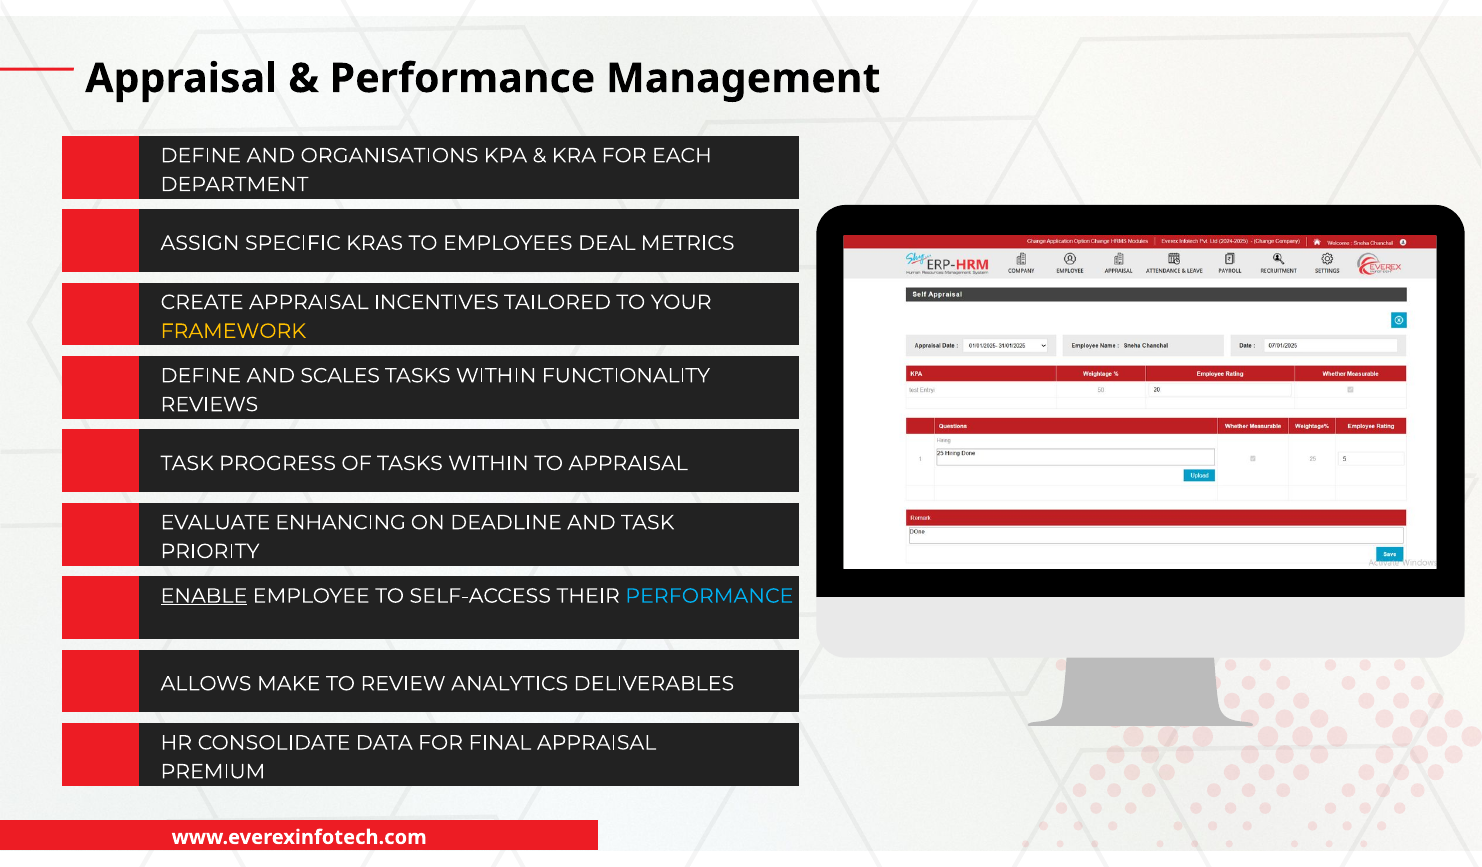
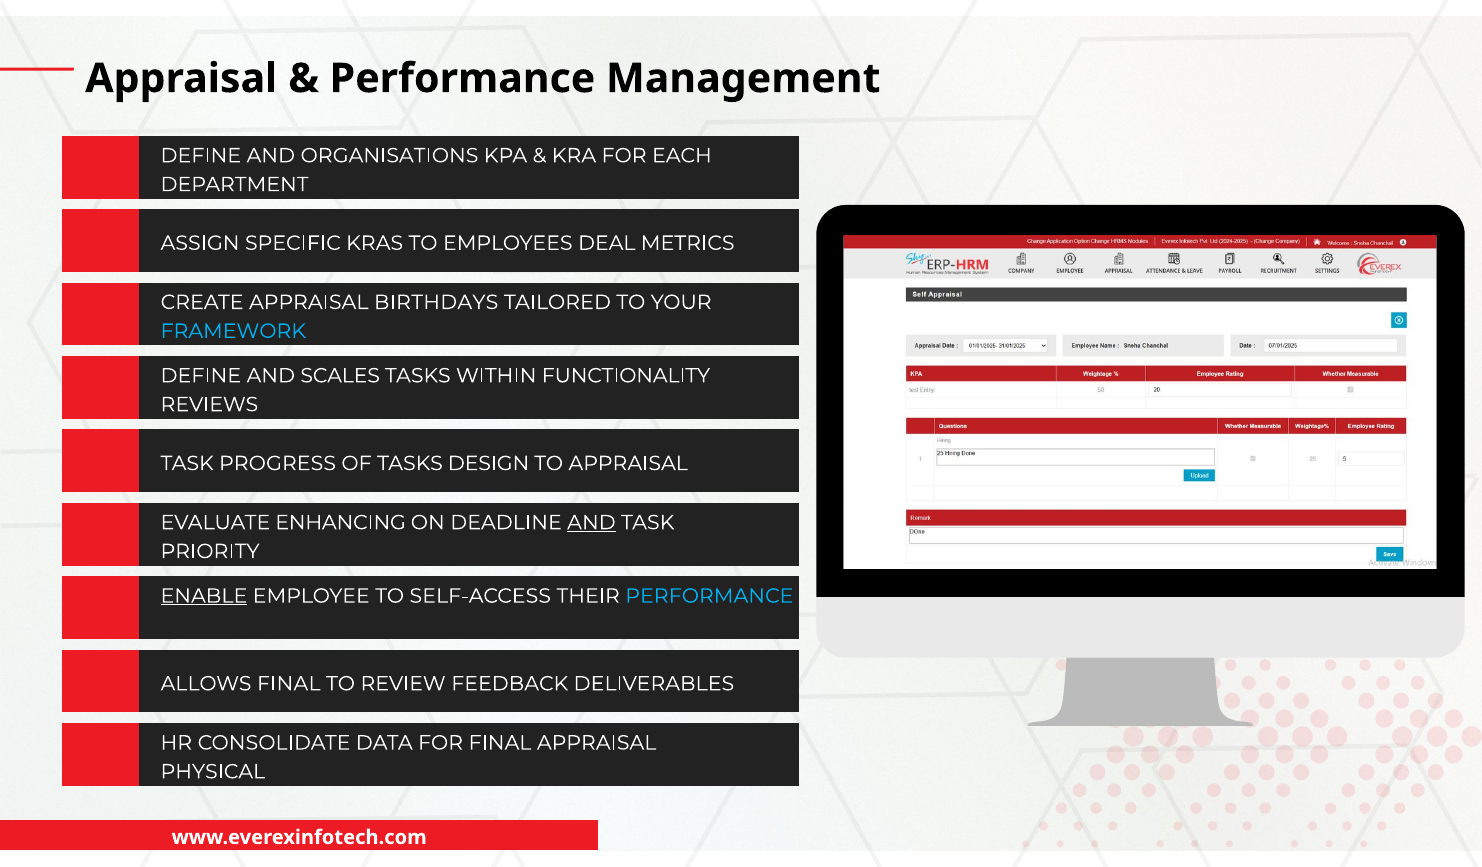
INCENTIVES: INCENTIVES -> BIRTHDAYS (436, 302)
FRAMEWORK colour: yellow -> light blue (233, 331)
OF TASKS WITHIN: WITHIN -> DESIGN (489, 463)
AND underline: none -> present (591, 522)
ALLOWS MAKE: MAKE -> FINAL (289, 683)
ANALYTICS: ANALYTICS -> FEEDBACK (510, 683)
PREMIUM: PREMIUM -> PHYSICAL (213, 771)
